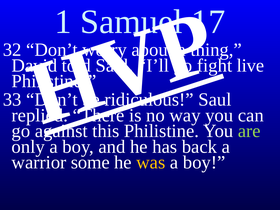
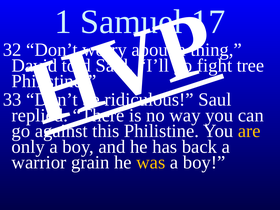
live: live -> tree (250, 65)
are colour: light green -> yellow (249, 131)
some: some -> grain (90, 162)
